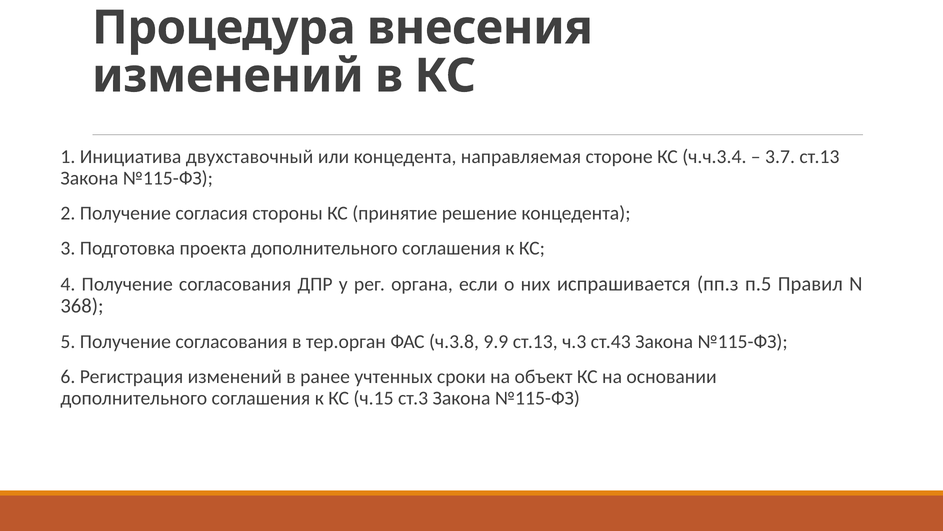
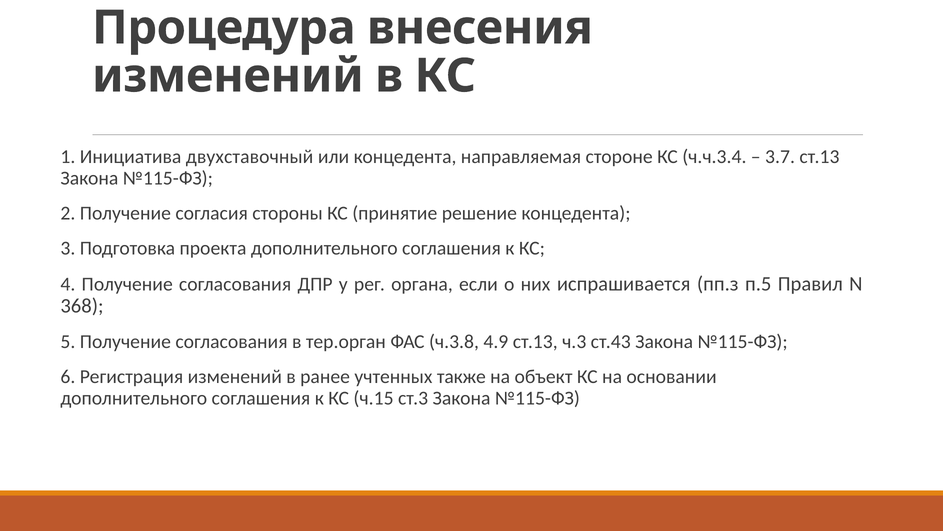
9.9: 9.9 -> 4.9 (496, 341)
сроки: сроки -> также (461, 376)
